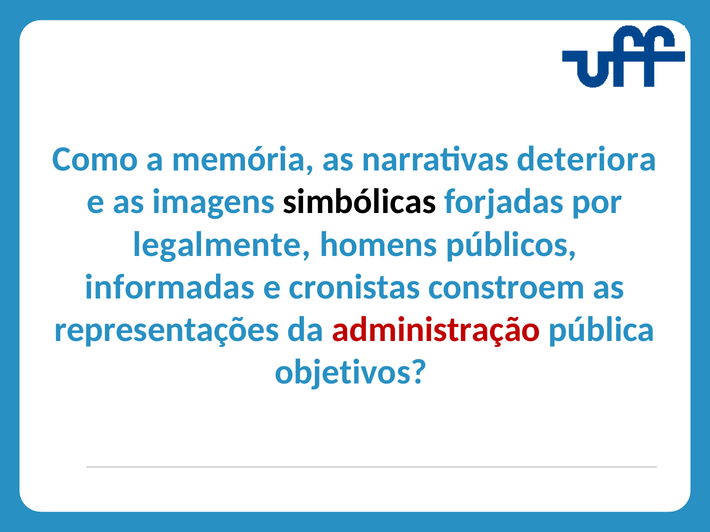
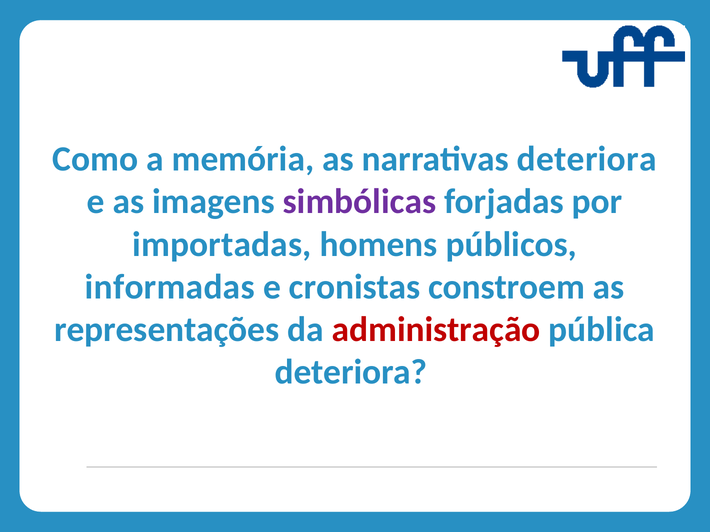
simbólicas colour: black -> purple (360, 202)
legalmente: legalmente -> importadas (222, 245)
objetivos: objetivos -> deteriora (351, 372)
